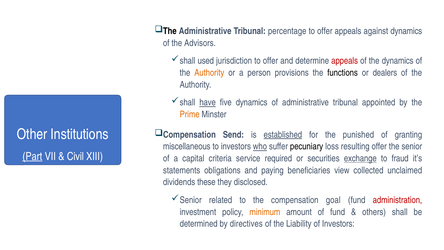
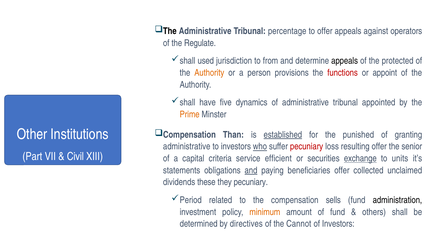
against dynamics: dynamics -> operators (406, 31)
Advisors: Advisors -> Regulate (200, 43)
jurisdiction to offer: offer -> from (270, 61)
appeals colour: red -> black (345, 61)
the dynamics: dynamics -> protected (398, 61)
functions colour: black -> red (343, 73)
dealers: dealers -> appoint (385, 73)
have underline: present -> none (208, 102)
Send: Send -> Than (233, 135)
miscellaneous: miscellaneous -> administrative (187, 146)
pecuniary colour: black -> red (307, 146)
Part underline: present -> none (32, 156)
required: required -> efficient (278, 158)
fraud: fraud -> units (400, 158)
and underline: none -> present (251, 170)
beneficiaries view: view -> offer (342, 170)
they disclosed: disclosed -> pecuniary (251, 182)
Senior: Senior -> Period (191, 200)
goal: goal -> sells (333, 200)
administration colour: red -> black (397, 200)
Liability: Liability -> Cannot (299, 224)
